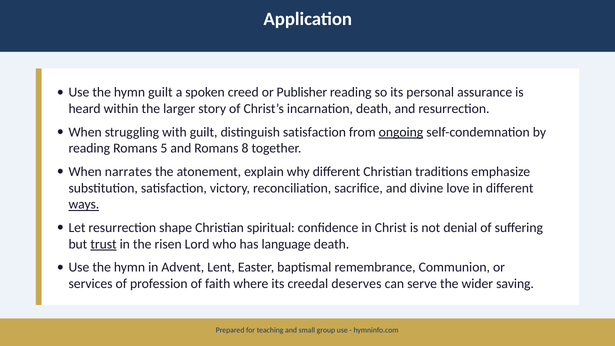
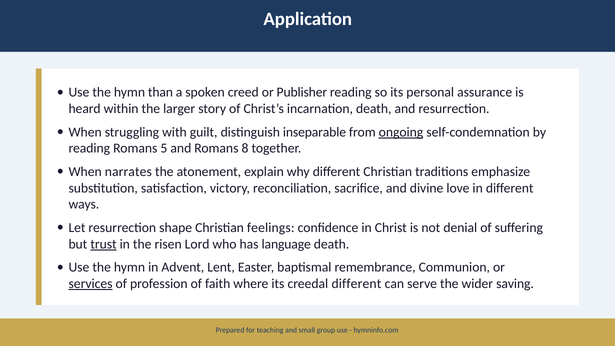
hymn guilt: guilt -> than (161, 92)
distinguish satisfaction: satisfaction -> inseparable (314, 132)
ways underline: present -> none (84, 204)
spiritual: spiritual -> feelings (271, 228)
services underline: none -> present (91, 284)
creedal deserves: deserves -> different (356, 284)
